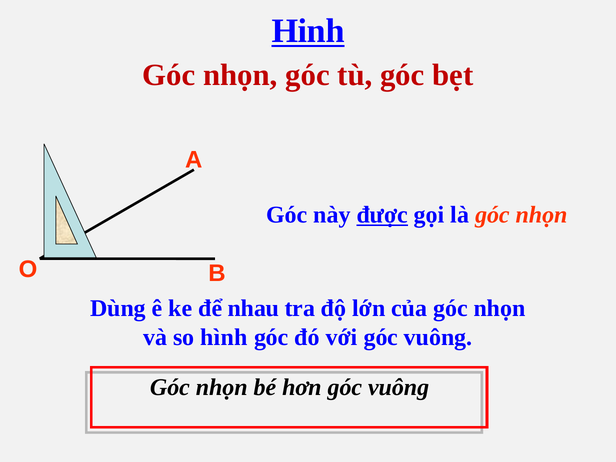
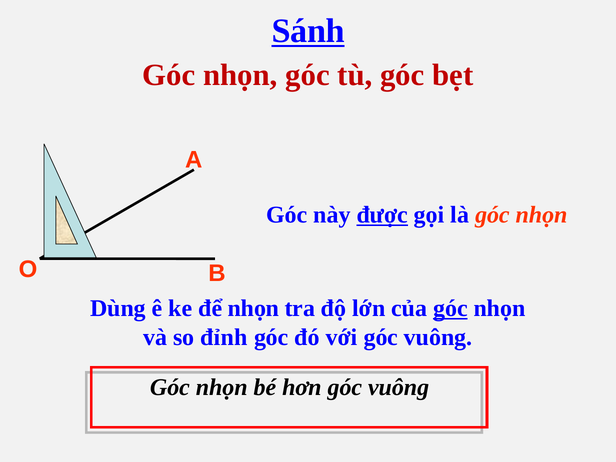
Hinh: Hinh -> Sánh (308, 31)
để nhau: nhau -> nhọn (253, 309)
góc underline: none -> present (450, 309)
hình: hình -> đỉnh (224, 337)
